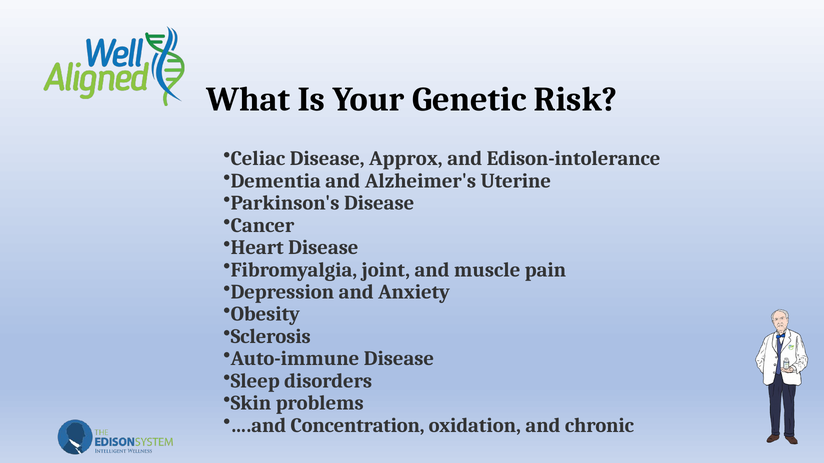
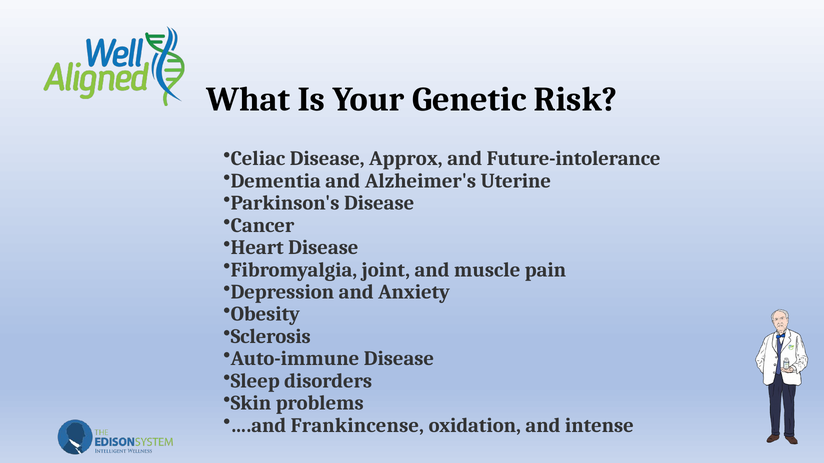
Edison-intolerance: Edison-intolerance -> Future-intolerance (574, 159)
Concentration: Concentration -> Frankincense (357, 426)
chronic: chronic -> intense (599, 426)
